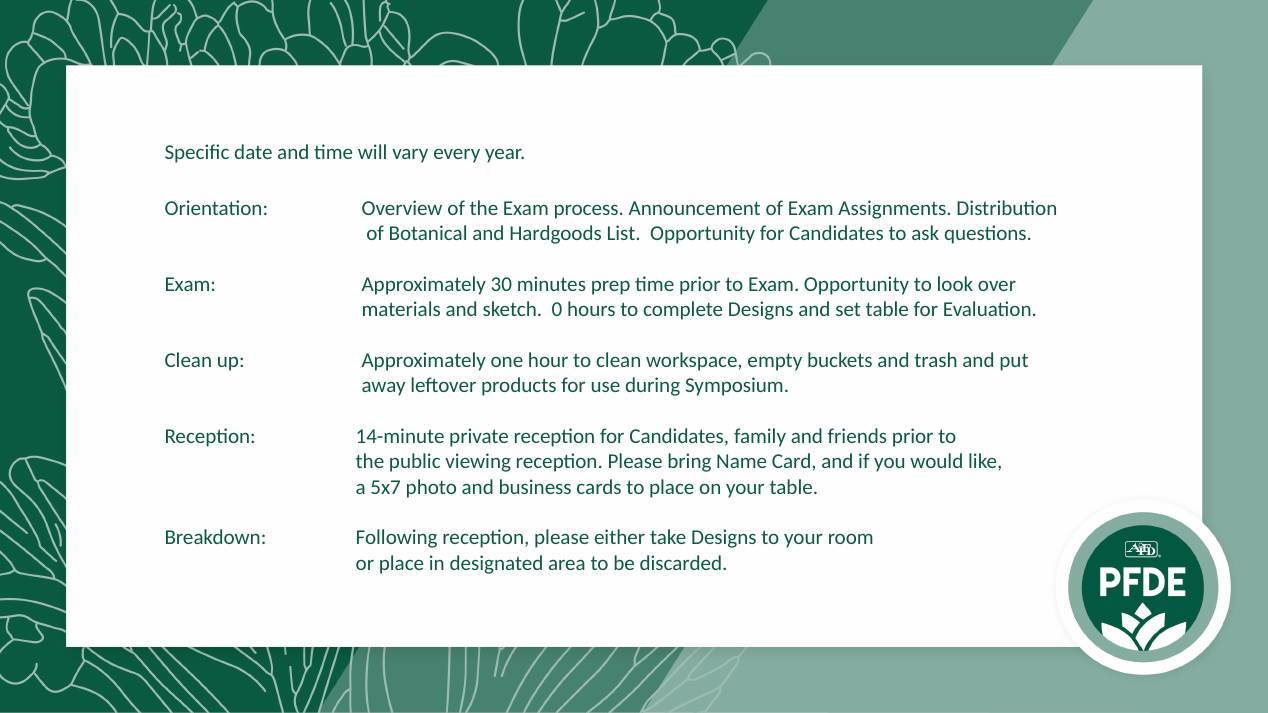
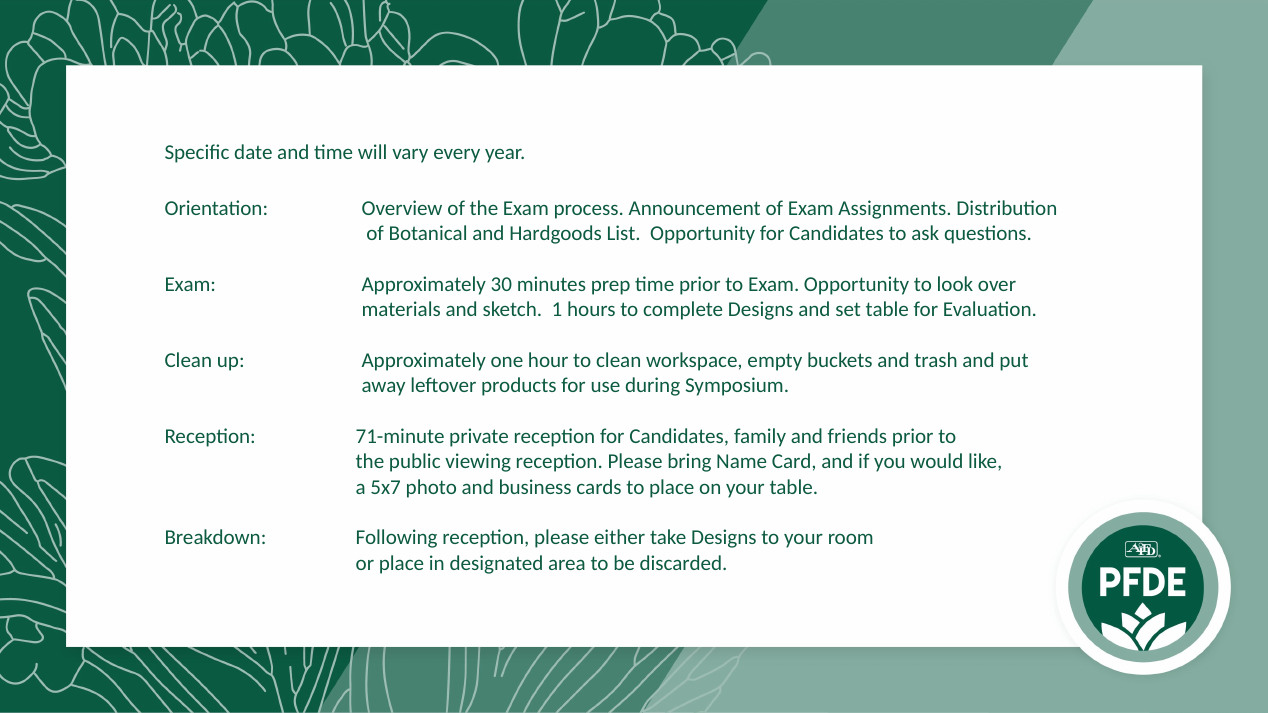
0: 0 -> 1 (557, 310)
14-minute: 14-minute -> 71-minute (400, 437)
